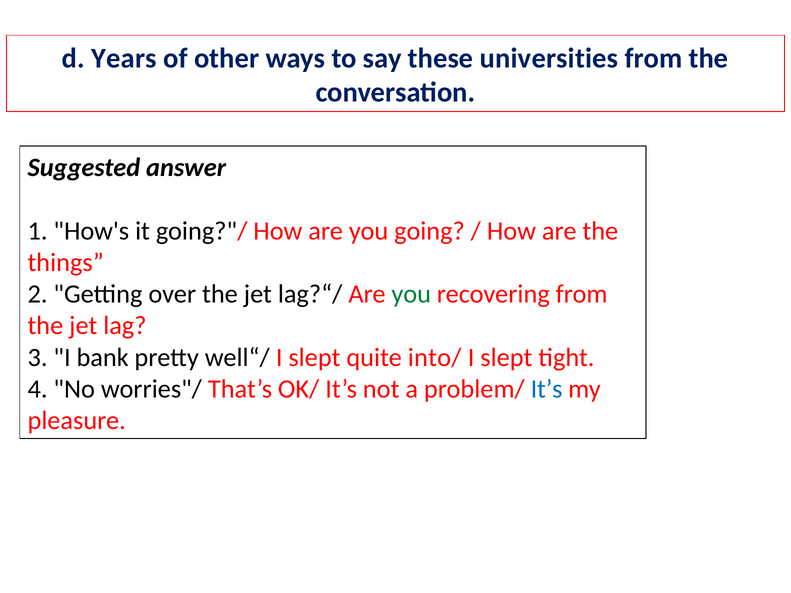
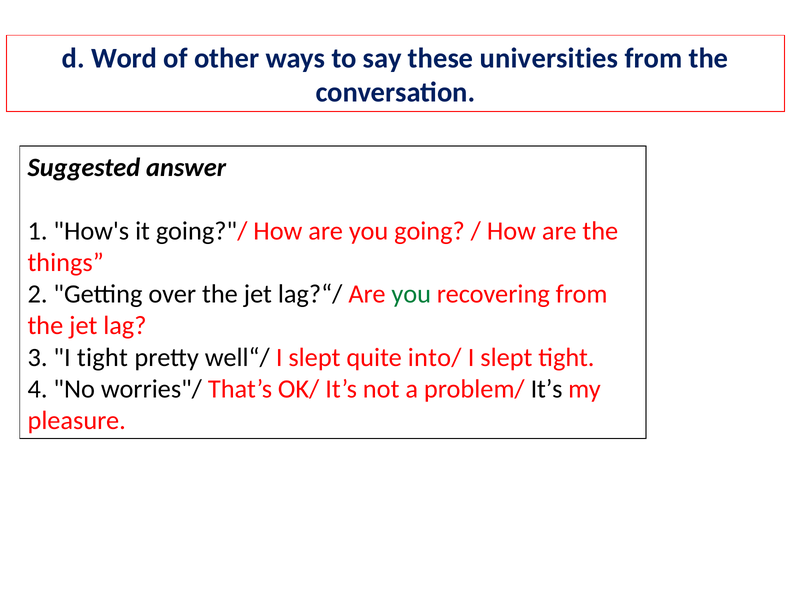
Years: Years -> Word (124, 58)
I bank: bank -> tight (102, 357)
It’s colour: blue -> black (547, 389)
